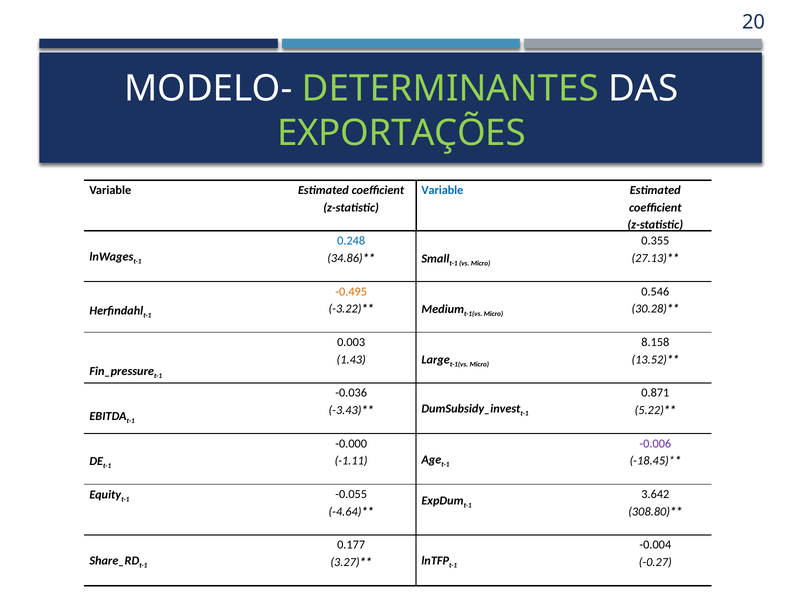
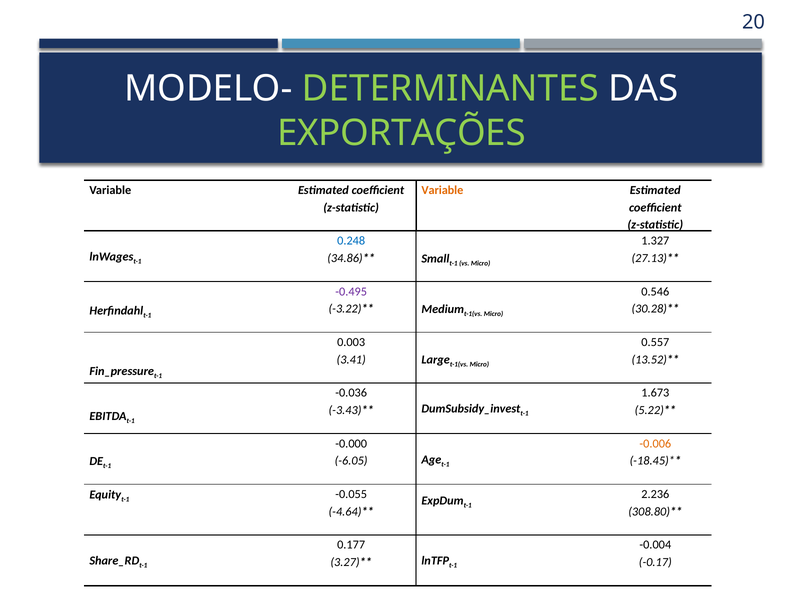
Variable colour: blue -> orange (442, 190)
0.355: 0.355 -> 1.327 (655, 241)
-0.495 colour: orange -> purple (351, 292)
8.158: 8.158 -> 0.557 (655, 343)
1.43: 1.43 -> 3.41 (351, 360)
0.871: 0.871 -> 1.673 (655, 393)
-0.006 colour: purple -> orange (655, 444)
-1.11: -1.11 -> -6.05 (351, 461)
3.642: 3.642 -> 2.236 (655, 495)
-0.27: -0.27 -> -0.17 (655, 563)
